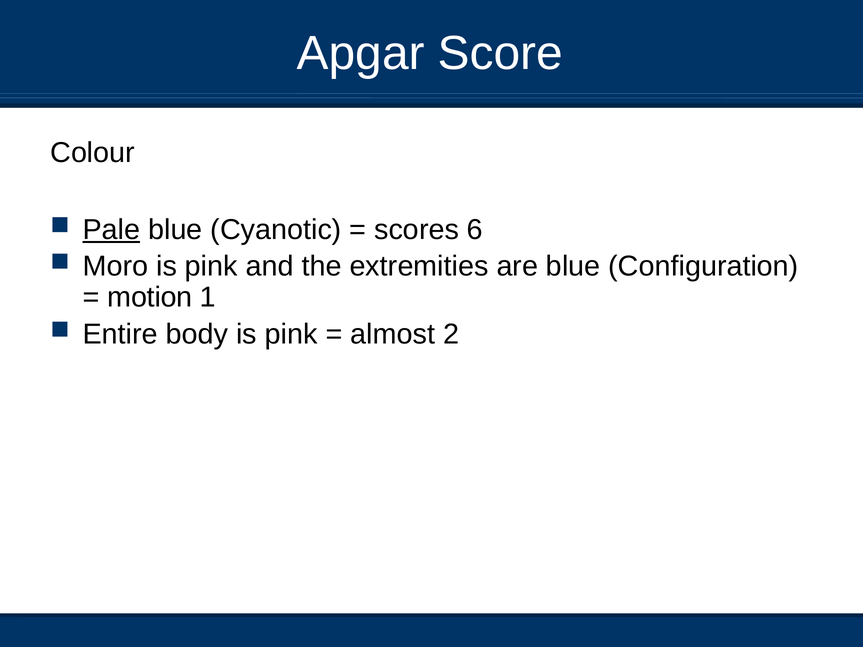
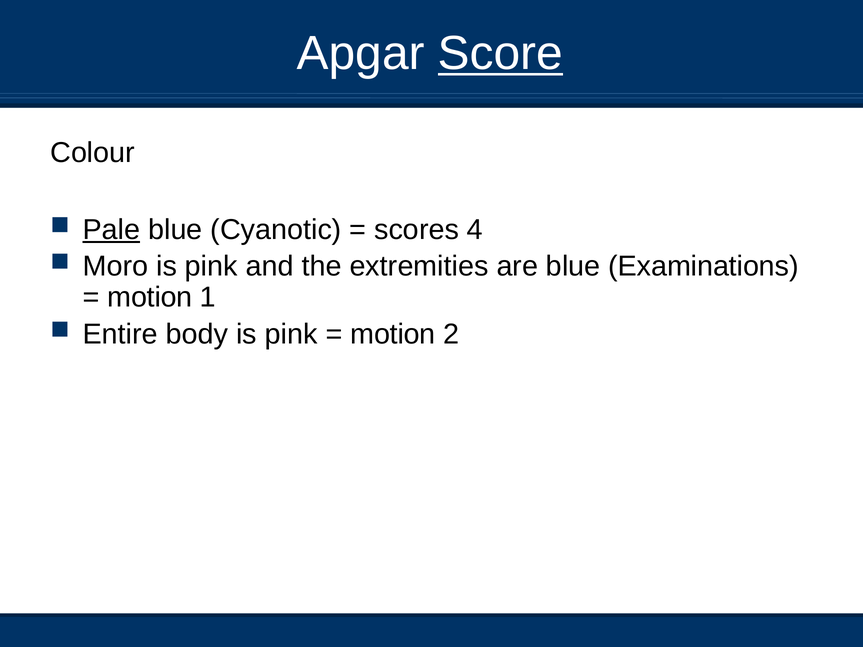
Score underline: none -> present (500, 54)
6: 6 -> 4 (475, 230)
Configuration: Configuration -> Examinations (703, 266)
almost: almost -> motion (393, 334)
